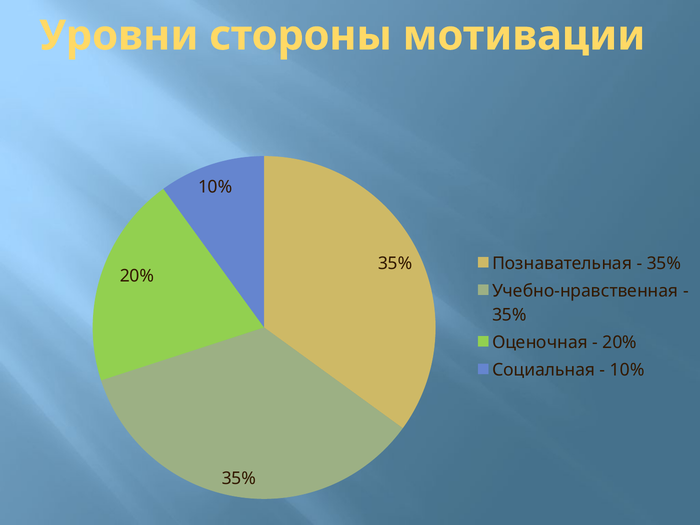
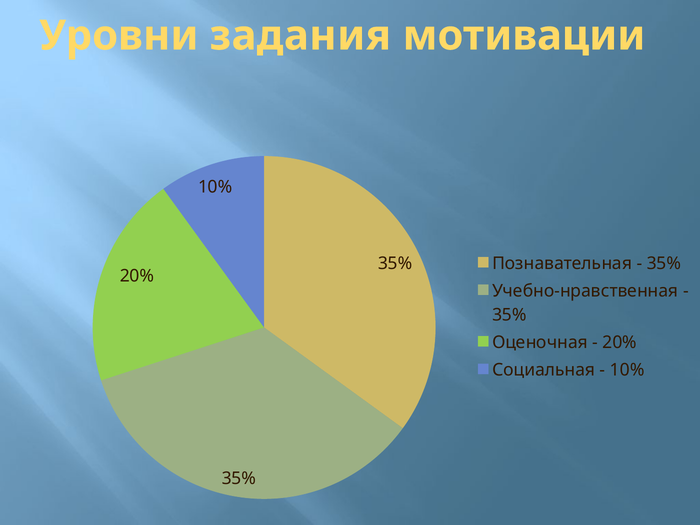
стороны: стороны -> задания (300, 36)
